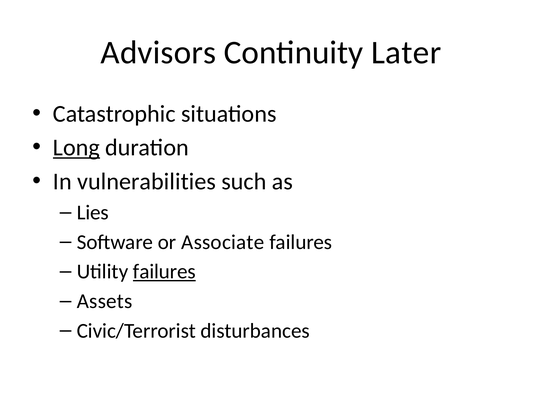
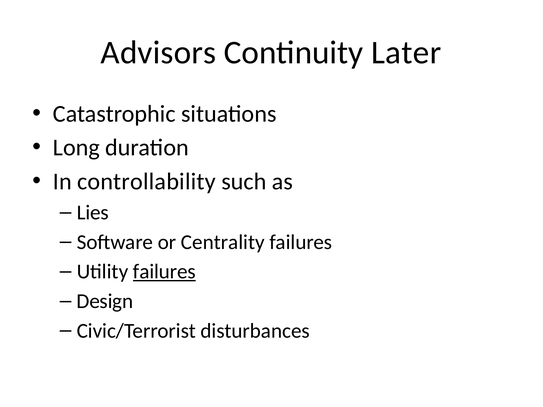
Long underline: present -> none (76, 148)
vulnerabilities: vulnerabilities -> controllability (146, 182)
Associate: Associate -> Centrality (223, 242)
Assets: Assets -> Design (105, 301)
